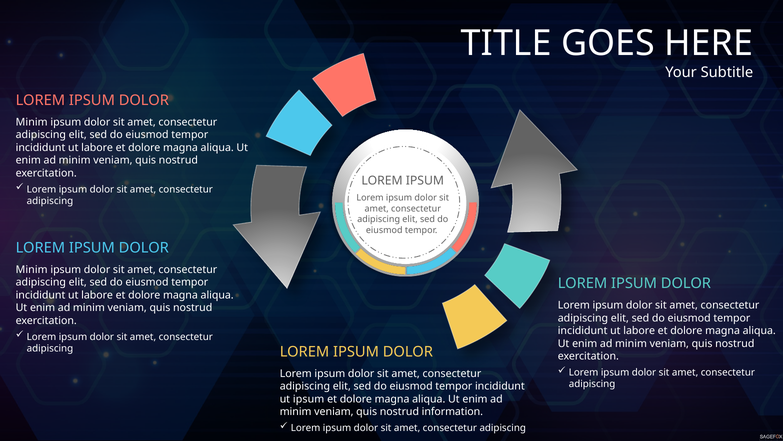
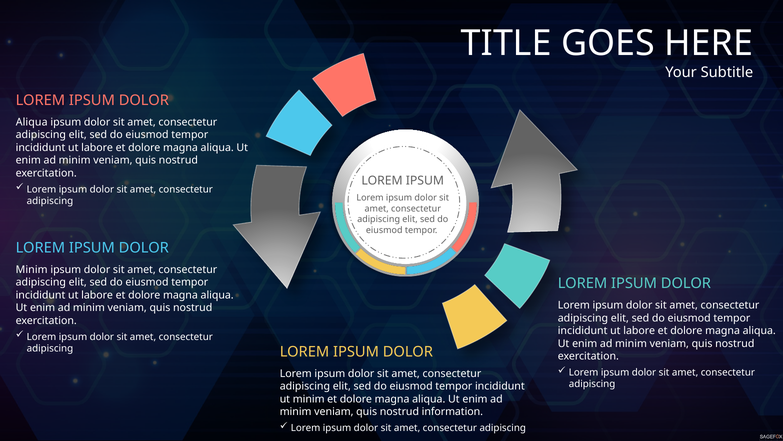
Minim: Minim -> Aliqua (32, 122)
ut ipsum: ipsum -> minim (309, 399)
